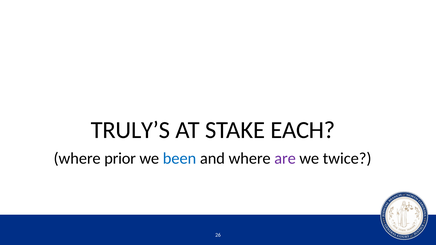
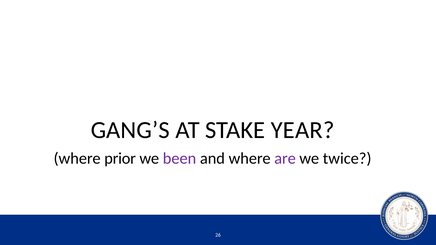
TRULY’S: TRULY’S -> GANG’S (130, 130)
EACH: EACH -> YEAR (303, 130)
been colour: blue -> purple (180, 159)
